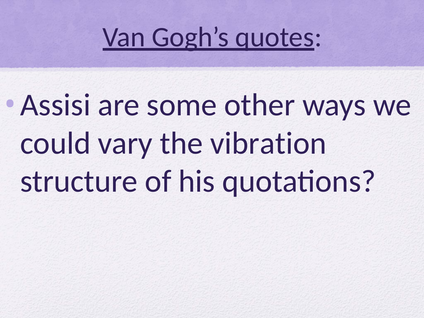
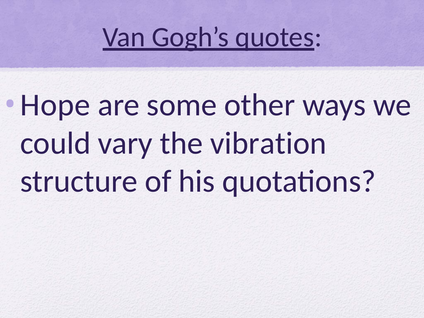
Assisi: Assisi -> Hope (55, 105)
